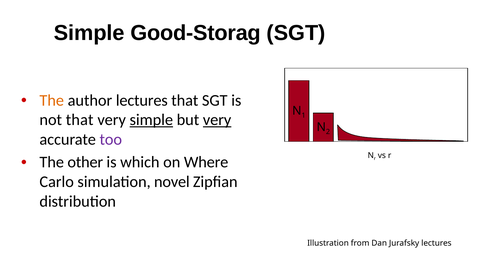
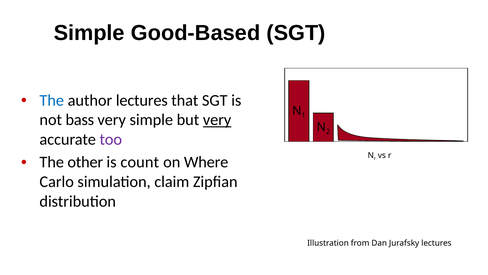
Good-Storag: Good-Storag -> Good-Based (196, 33)
The colour: orange -> blue (52, 100)
not that: that -> bass (80, 120)
simple underline: present -> none (151, 120)
which: which -> count (140, 162)
novel: novel -> claim (172, 181)
